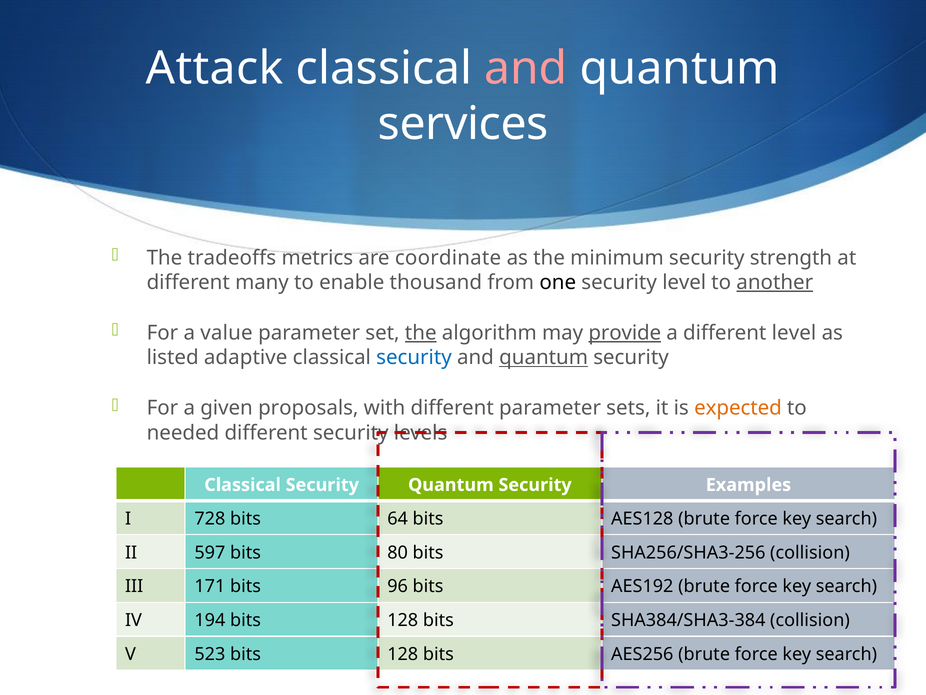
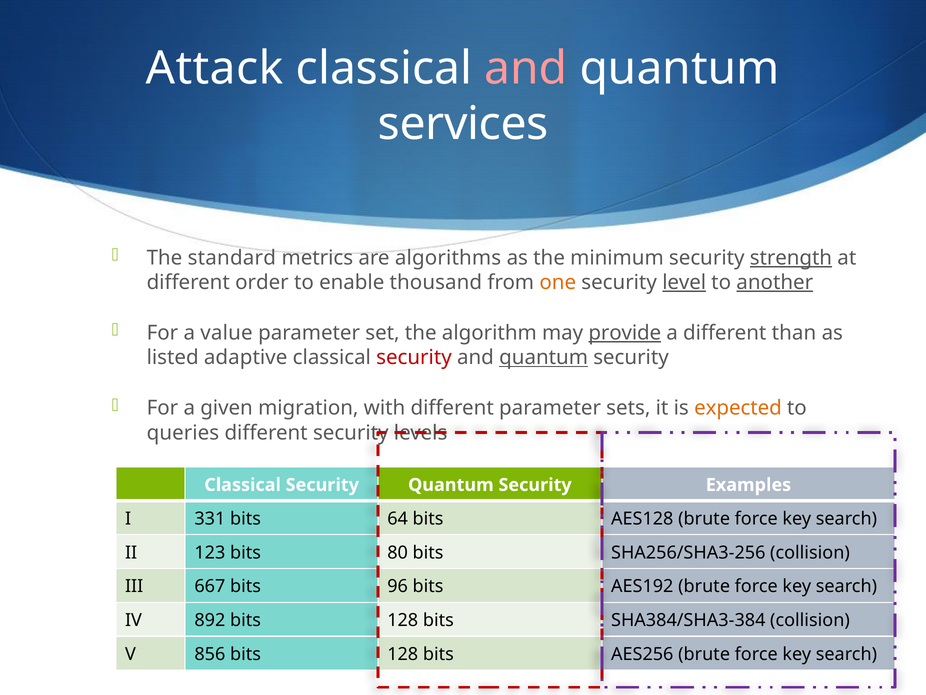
tradeoffs: tradeoffs -> standard (232, 258)
coordinate: coordinate -> algorithms (448, 258)
strength underline: none -> present (791, 258)
many: many -> order (262, 282)
one colour: black -> orange (558, 282)
level underline: none -> present (684, 282)
the underline: present -> none (421, 333)
different level: level -> than (794, 333)
security colour: blue -> red (414, 357)
proposals: proposals -> migration (308, 408)
needed: needed -> queries (183, 433)
728: 728 -> 331 (210, 518)
597: 597 -> 123 (210, 552)
171: 171 -> 667 (210, 586)
194: 194 -> 892 (210, 620)
523: 523 -> 856 (210, 654)
